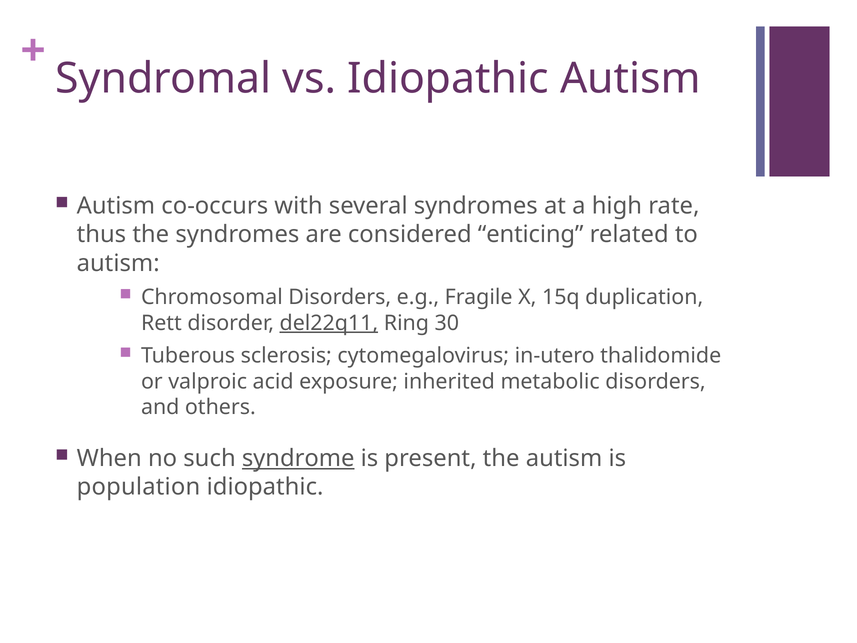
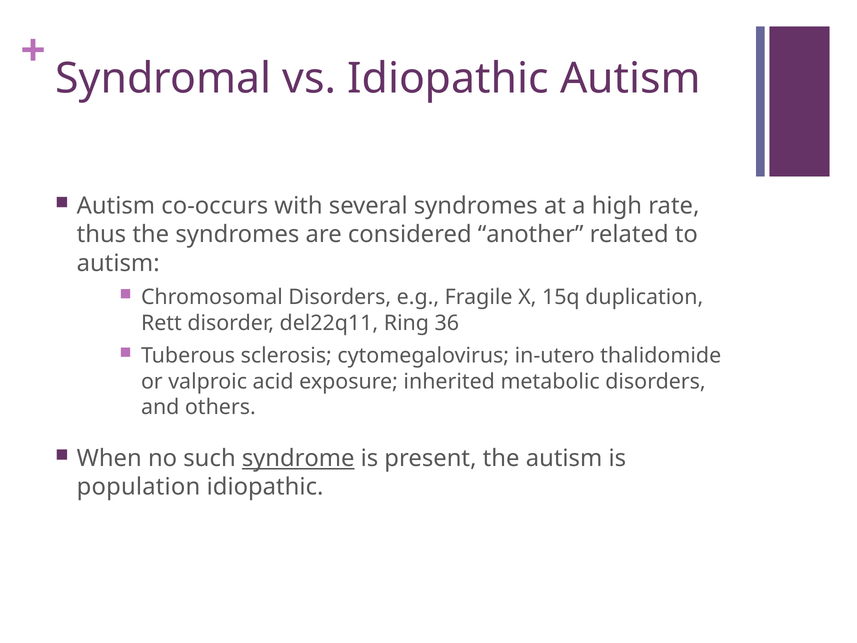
enticing: enticing -> another (531, 234)
del22q11 underline: present -> none (329, 323)
30: 30 -> 36 (447, 323)
